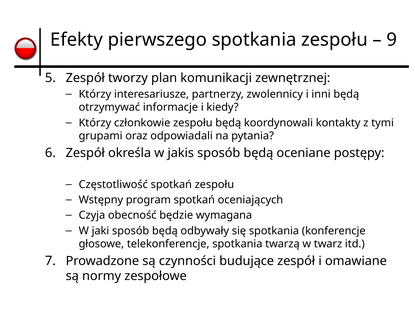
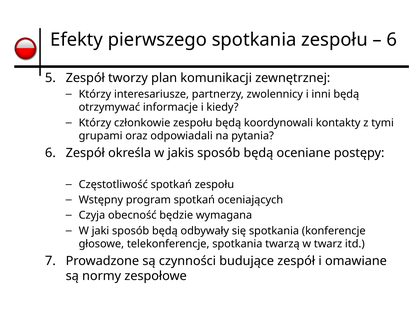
9: 9 -> 6 (392, 40)
